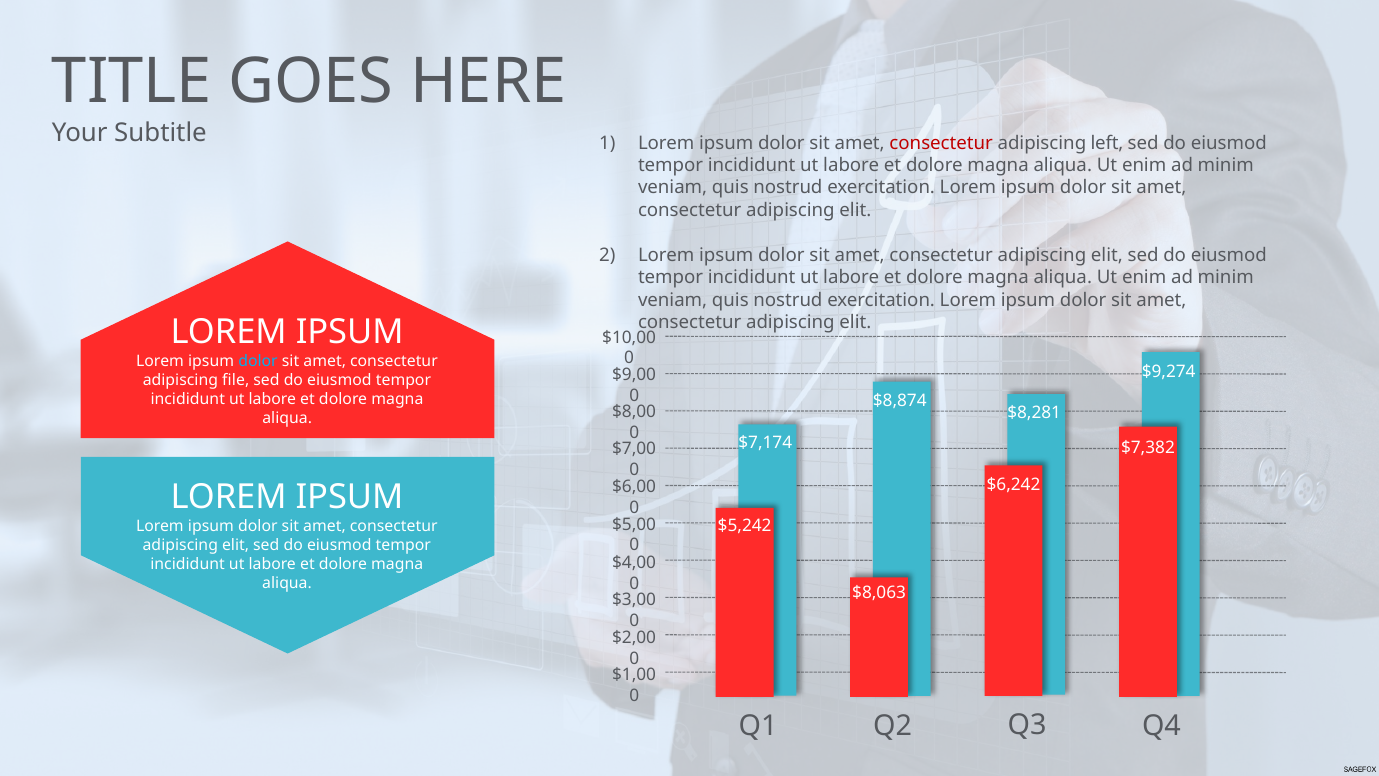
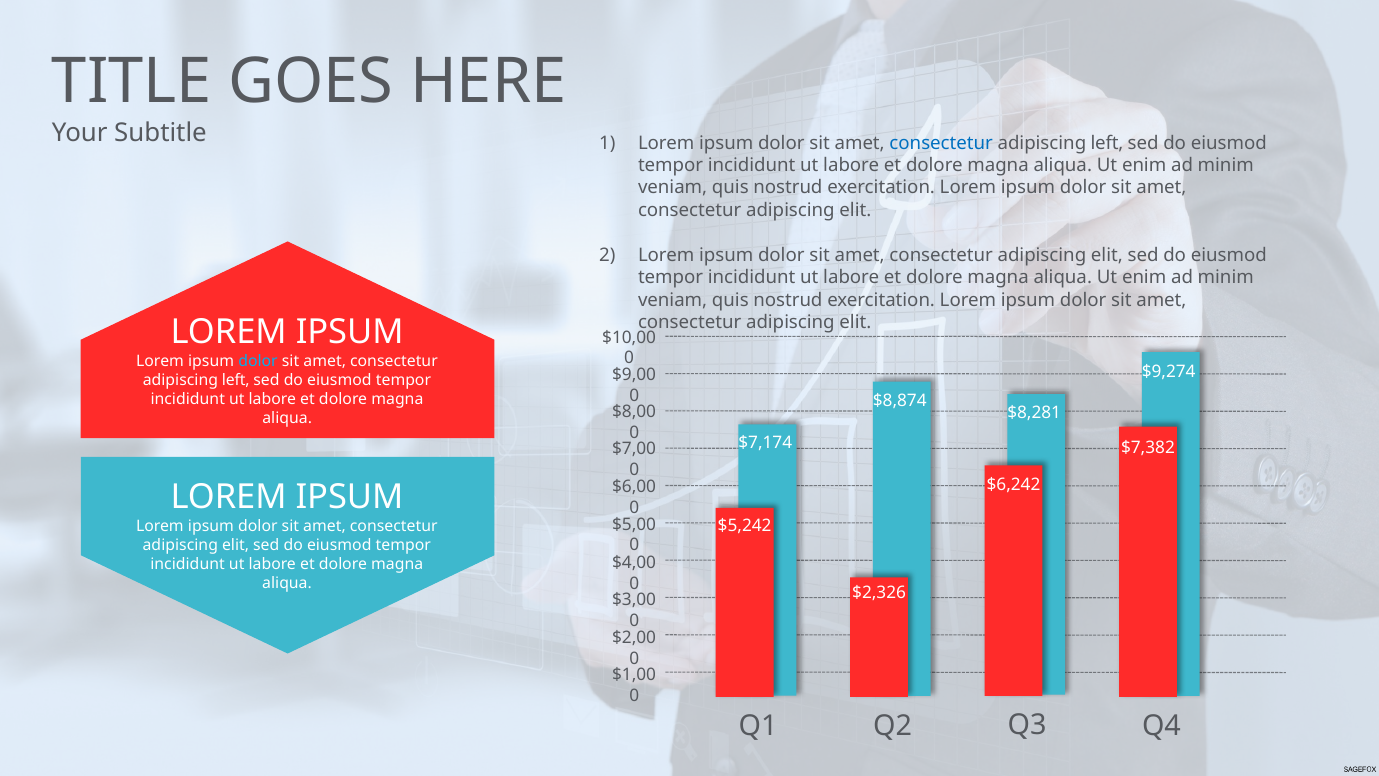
consectetur colour: red -> blue (941, 143)
file: file -> left (236, 380)
$8,063: $8,063 -> $2,326 (879, 593)
